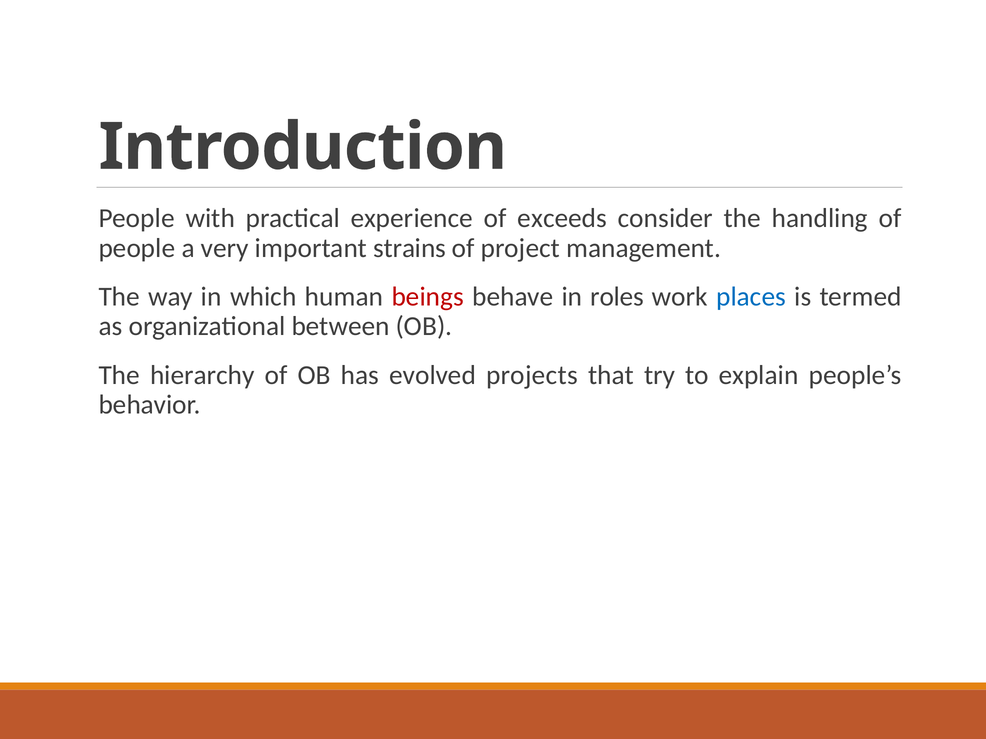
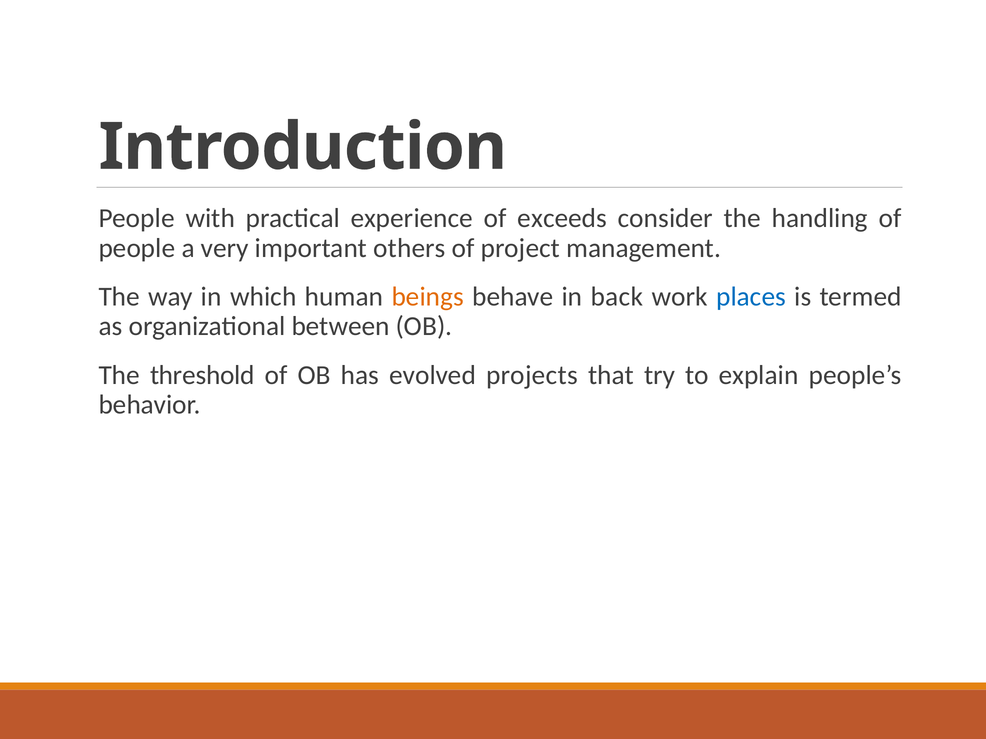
strains: strains -> others (409, 248)
beings colour: red -> orange (428, 297)
roles: roles -> back (617, 297)
hierarchy: hierarchy -> threshold (202, 375)
